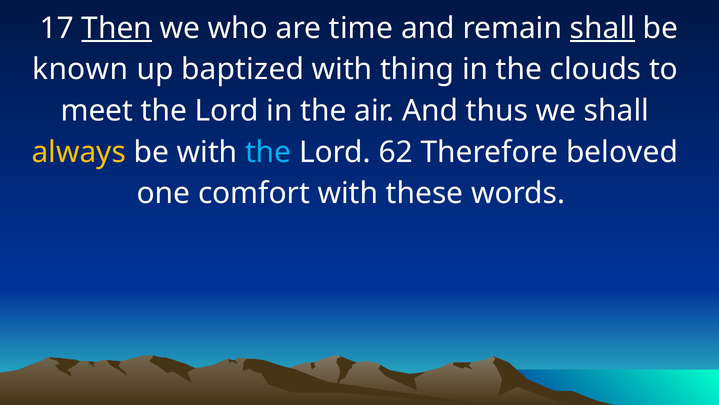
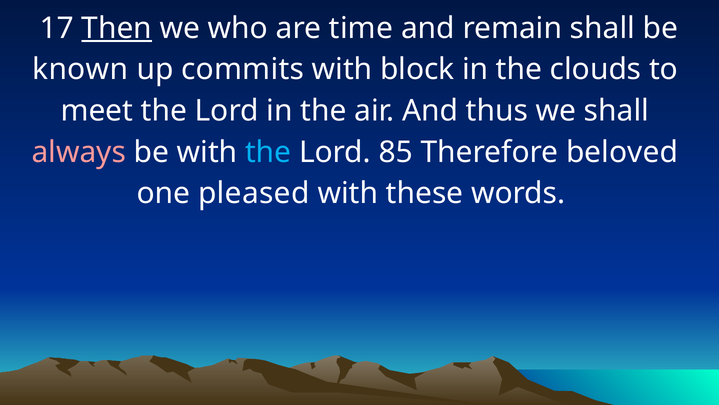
shall underline: present -> none (602, 28)
baptized: baptized -> commits (243, 69)
thing: thing -> block (417, 69)
always colour: yellow -> pink (79, 152)
62: 62 -> 85 (396, 152)
comfort: comfort -> pleased (254, 193)
